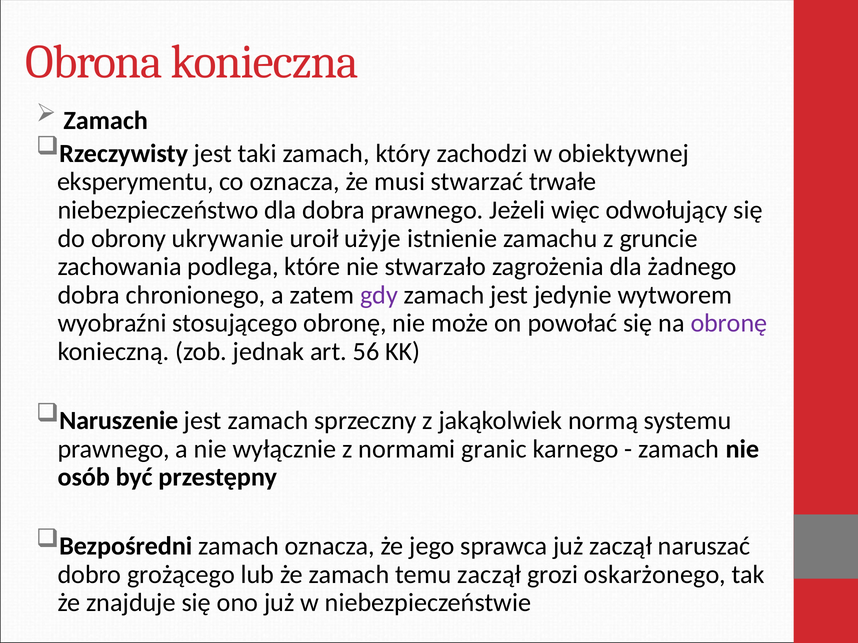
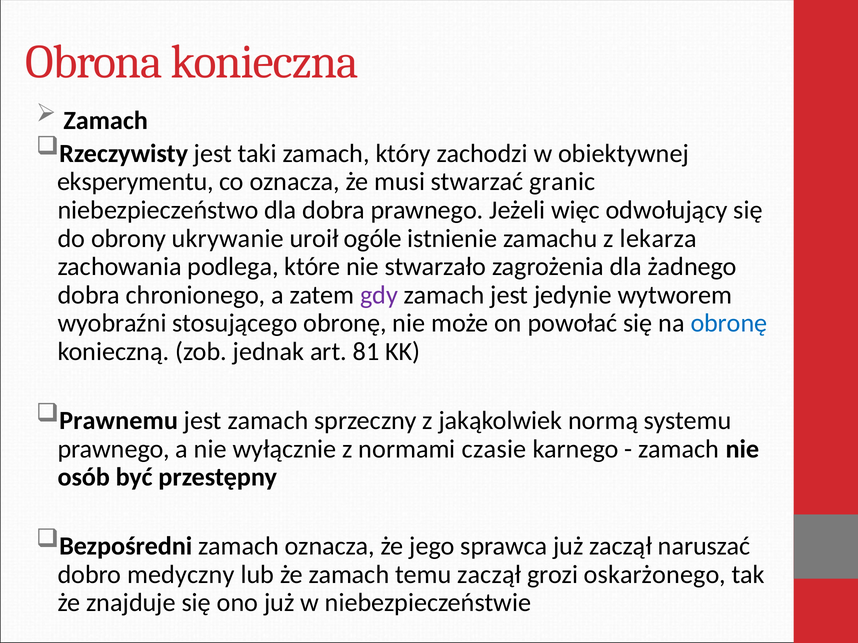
trwałe: trwałe -> granic (562, 182)
użyje: użyje -> ogóle (373, 239)
gruncie: gruncie -> lekarza (658, 239)
obronę colour: purple -> blue (729, 323)
56: 56 -> 81 (366, 352)
Naruszenie: Naruszenie -> Prawnemu (119, 421)
granic: granic -> czasie (494, 449)
grożącego: grożącego -> medyczny (181, 575)
